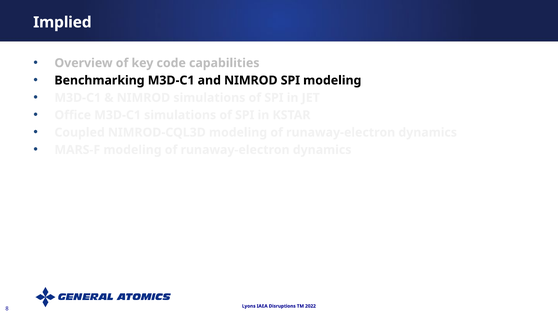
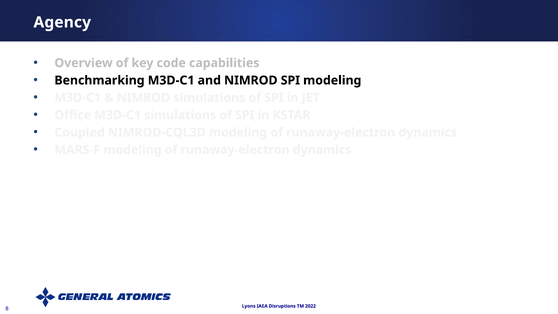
Implied: Implied -> Agency (62, 22)
